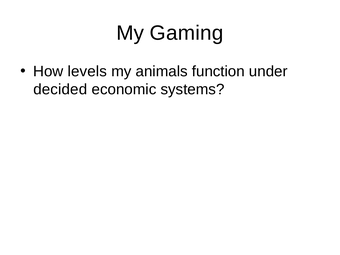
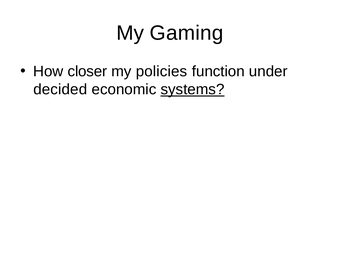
levels: levels -> closer (87, 71)
animals: animals -> policies (162, 71)
systems underline: none -> present (192, 89)
